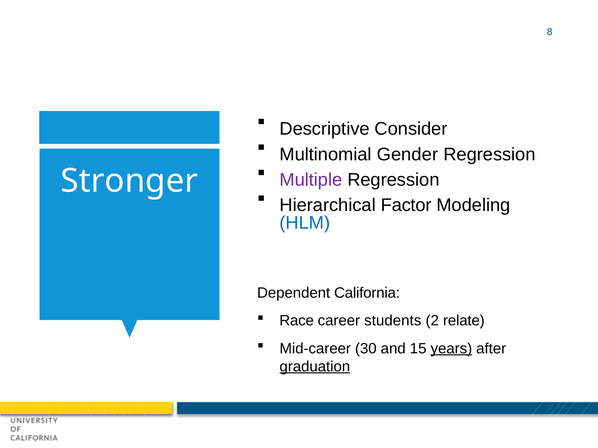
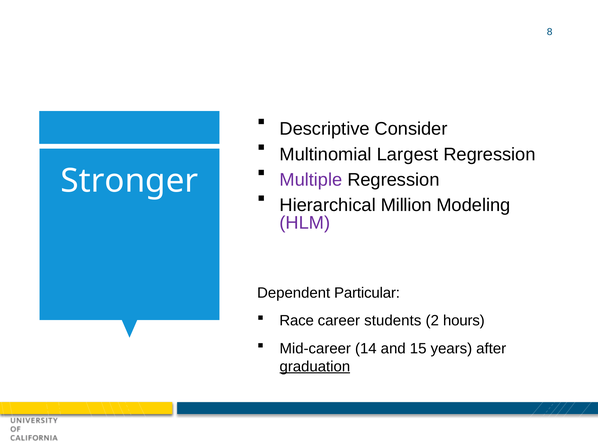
Gender: Gender -> Largest (407, 155)
Factor: Factor -> Million (406, 206)
HLM colour: blue -> purple (305, 223)
California: California -> Particular (367, 293)
relate: relate -> hours (464, 321)
30: 30 -> 14 (366, 349)
years underline: present -> none (451, 349)
